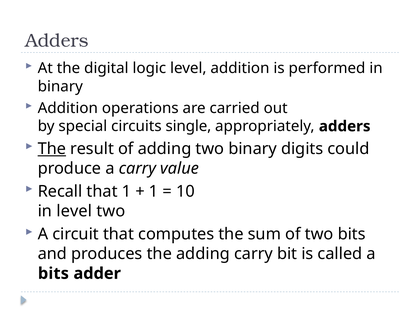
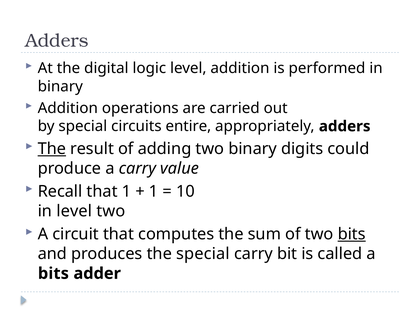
single: single -> entire (188, 126)
bits underline: none -> present (352, 234)
the adding: adding -> special (203, 254)
